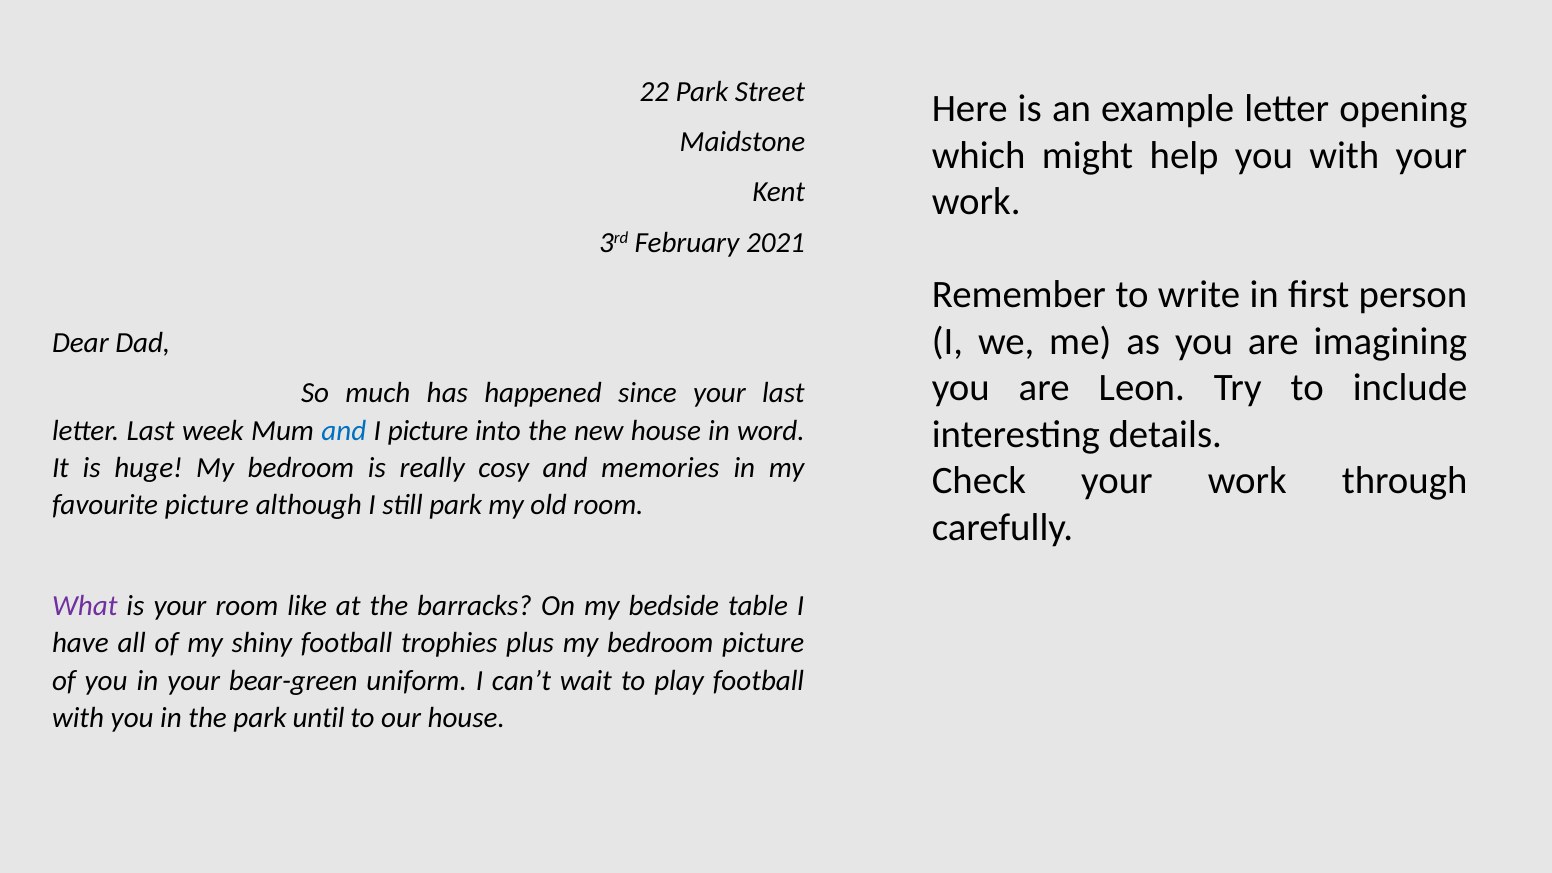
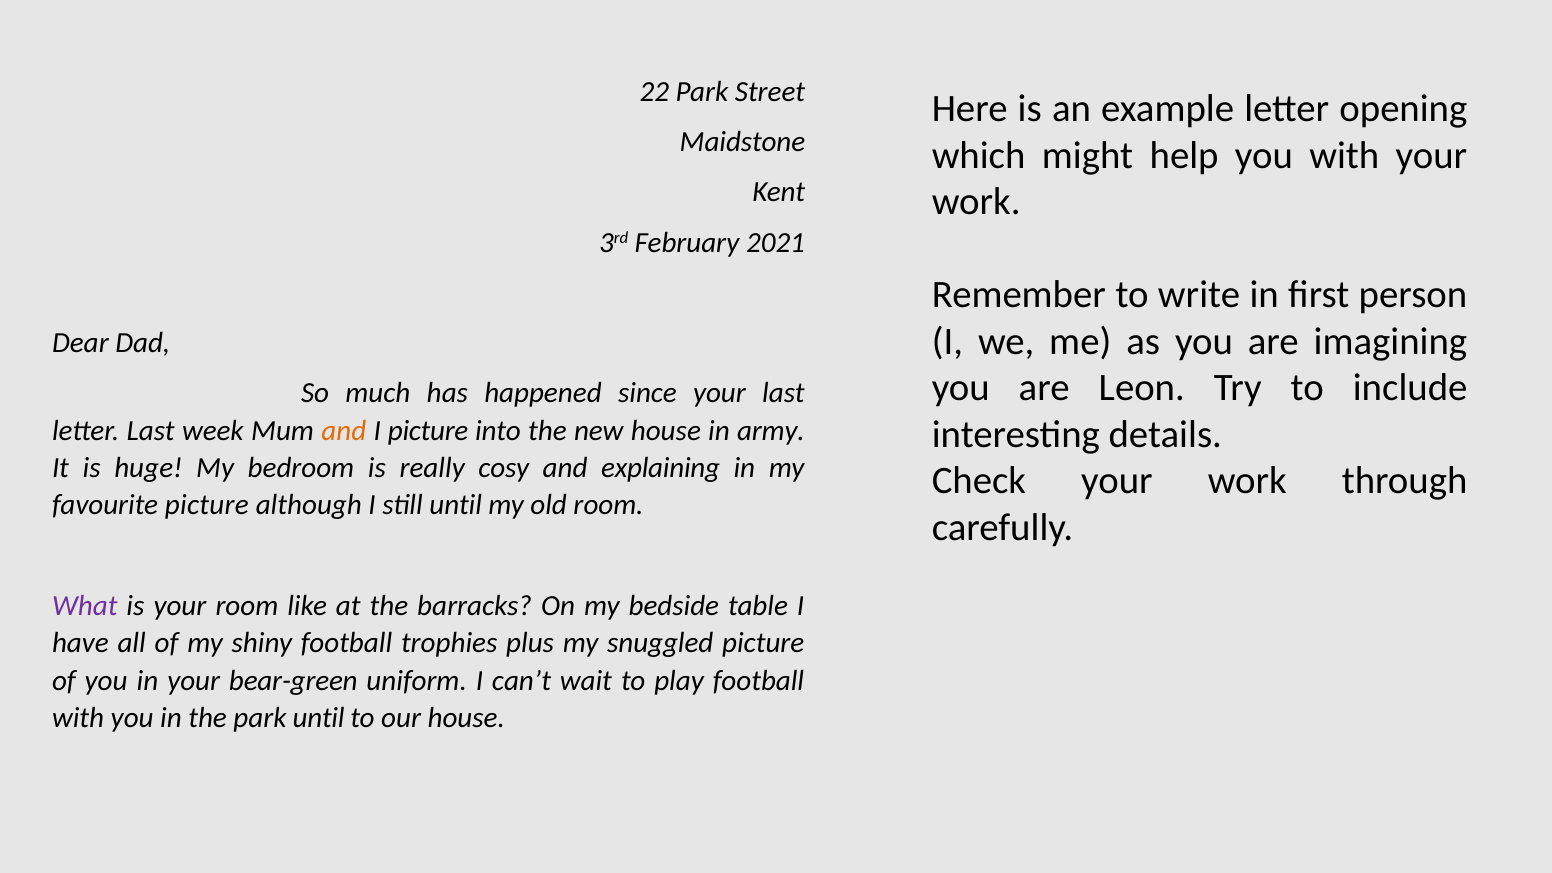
and colour: blue -> orange (344, 431)
word: word -> army (771, 431)
memories: memories -> explaining (661, 468)
still park: park -> until (456, 505)
plus my bedroom: bedroom -> snuggled (660, 643)
